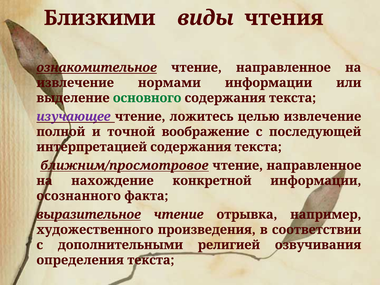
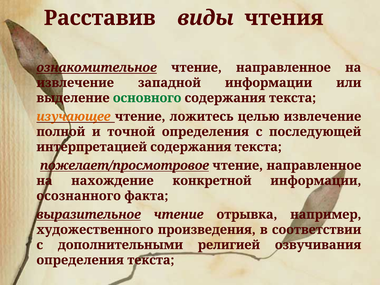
Близкими: Близкими -> Расставив (100, 18)
нормами: нормами -> западной (169, 83)
изучающее colour: purple -> orange (74, 117)
точной воображение: воображение -> определения (205, 132)
ближним/просмотровое: ближним/просмотровое -> пожелает/просмотровое (125, 166)
